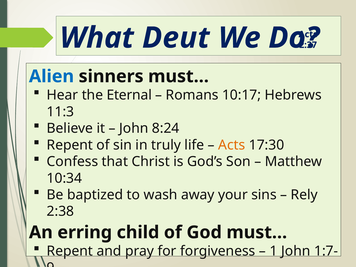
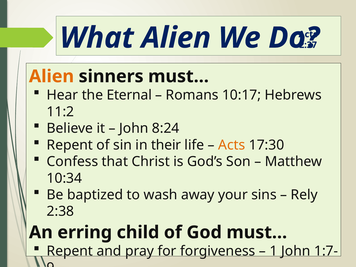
What Deut: Deut -> Alien (176, 38)
Alien colour: blue -> orange (51, 76)
11:3: 11:3 -> 11:2 (60, 112)
truly: truly -> their (166, 145)
